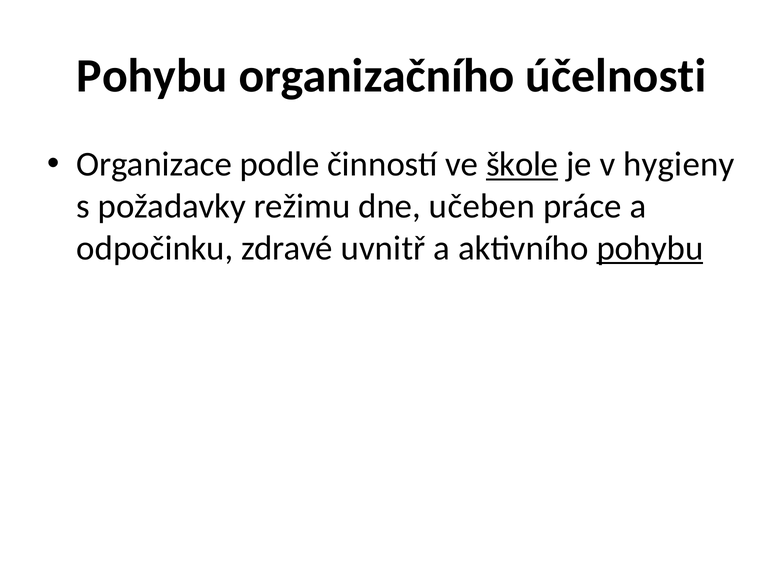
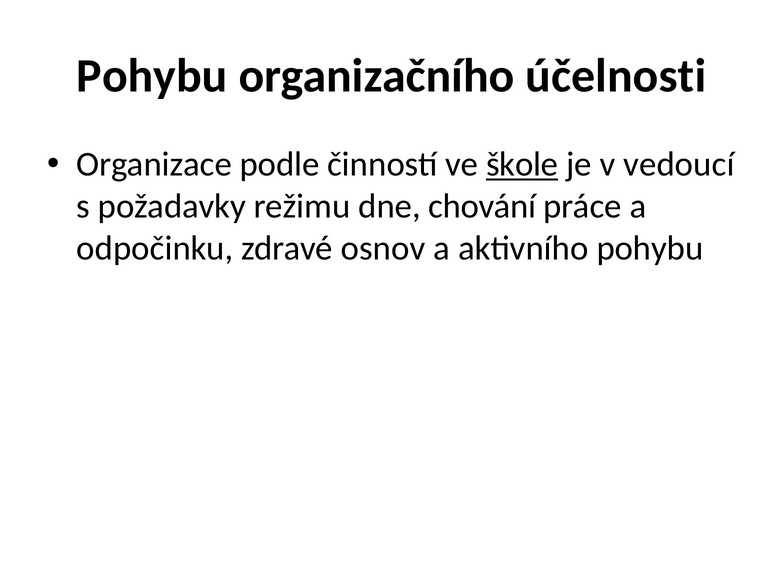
hygieny: hygieny -> vedoucí (679, 164)
učeben: učeben -> chování (482, 206)
uvnitř: uvnitř -> osnov (383, 248)
pohybu underline: present -> none (650, 248)
